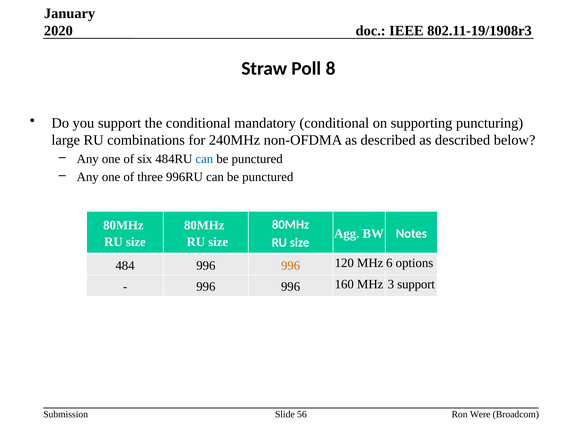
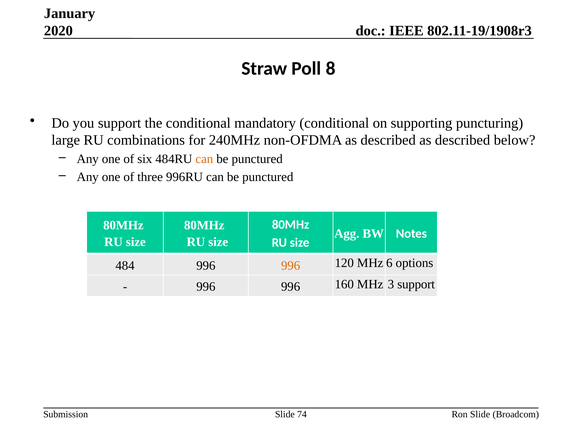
can colour: blue -> orange (204, 159)
56: 56 -> 74 (302, 415)
Ron Were: Were -> Slide (480, 415)
